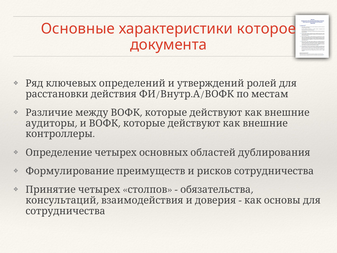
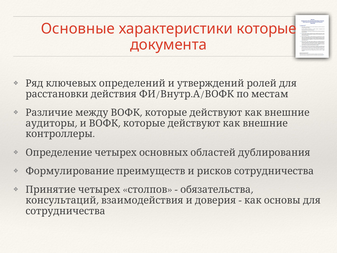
характеристики которое: которое -> которые (267, 29)
